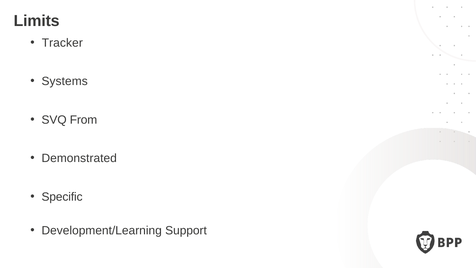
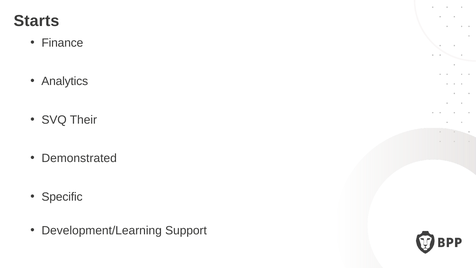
Limits: Limits -> Starts (36, 21)
Tracker: Tracker -> Finance (62, 43)
Systems: Systems -> Analytics (65, 81)
From: From -> Their (83, 120)
